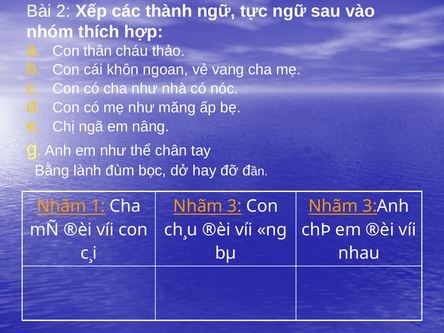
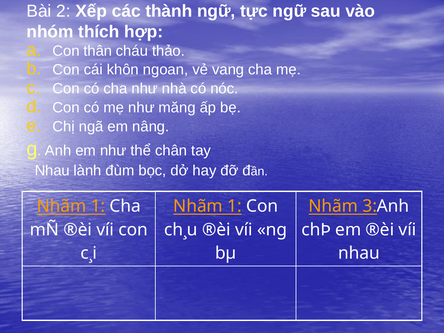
Bằng: Bằng -> Nhau (52, 171)
3: 3 -> 1 (235, 206)
